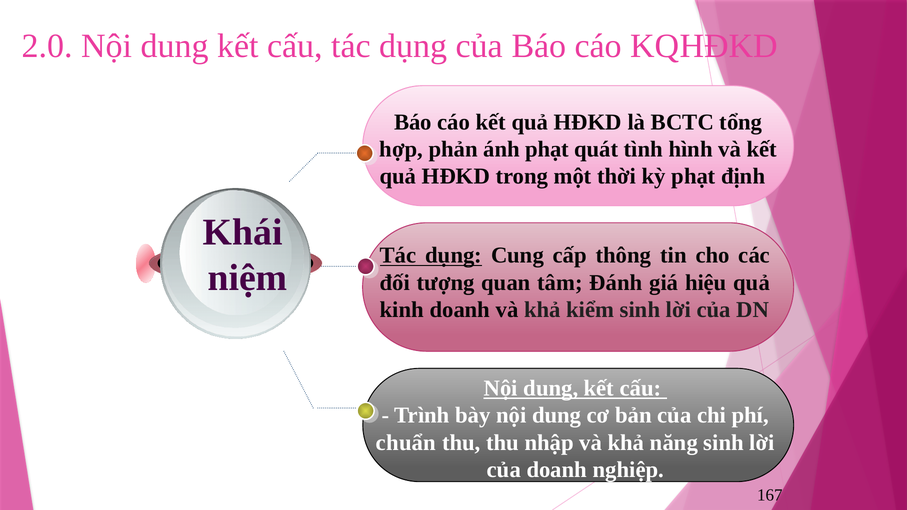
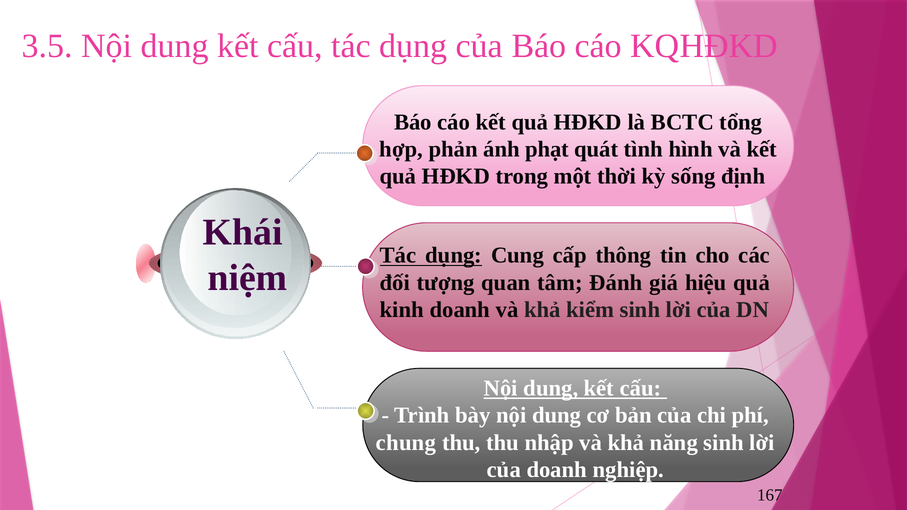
2.0: 2.0 -> 3.5 (47, 46)
kỳ phạt: phạt -> sống (693, 177)
chuẩn: chuẩn -> chung (406, 443)
